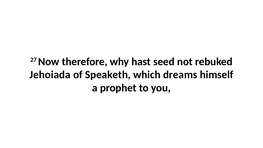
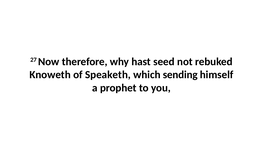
Jehoiada: Jehoiada -> Knoweth (50, 75)
dreams: dreams -> sending (180, 75)
